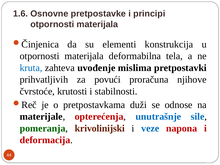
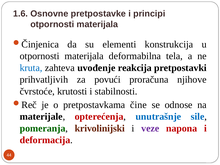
mislima: mislima -> reakcija (135, 68)
duži: duži -> čine (138, 105)
veze colour: blue -> purple (150, 128)
